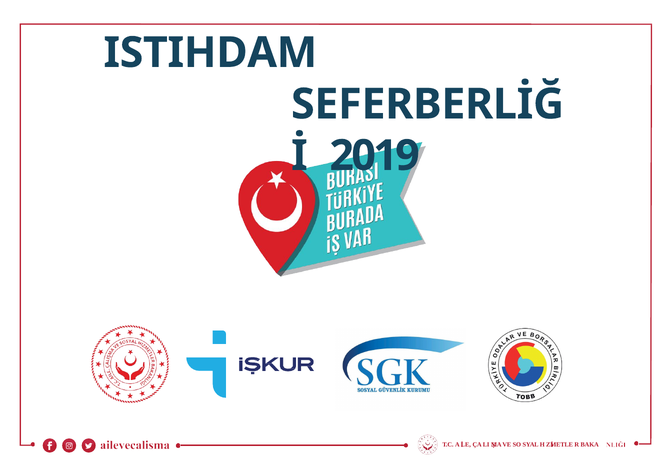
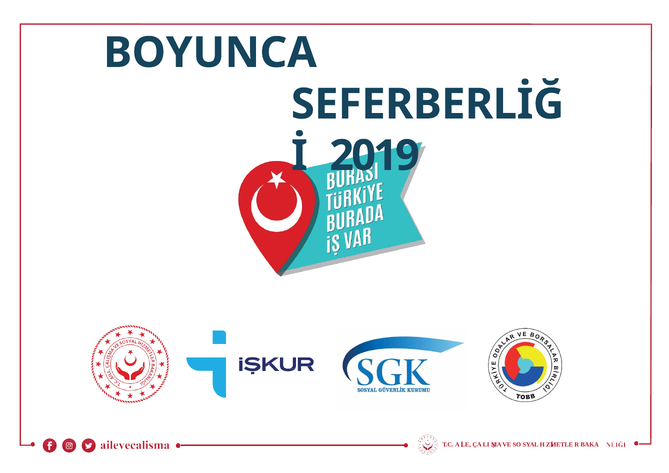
ISTIHDAM: ISTIHDAM -> BOYUNCA (210, 53)
